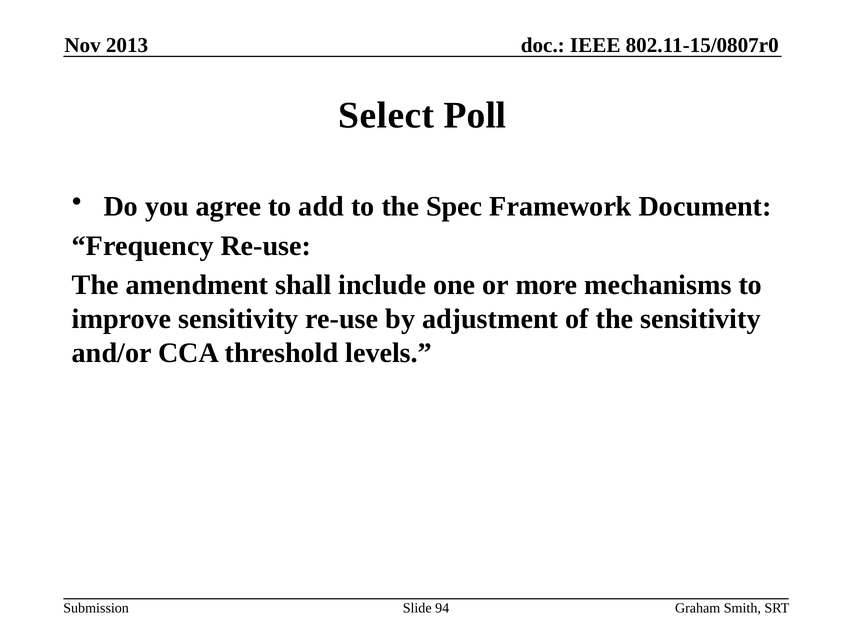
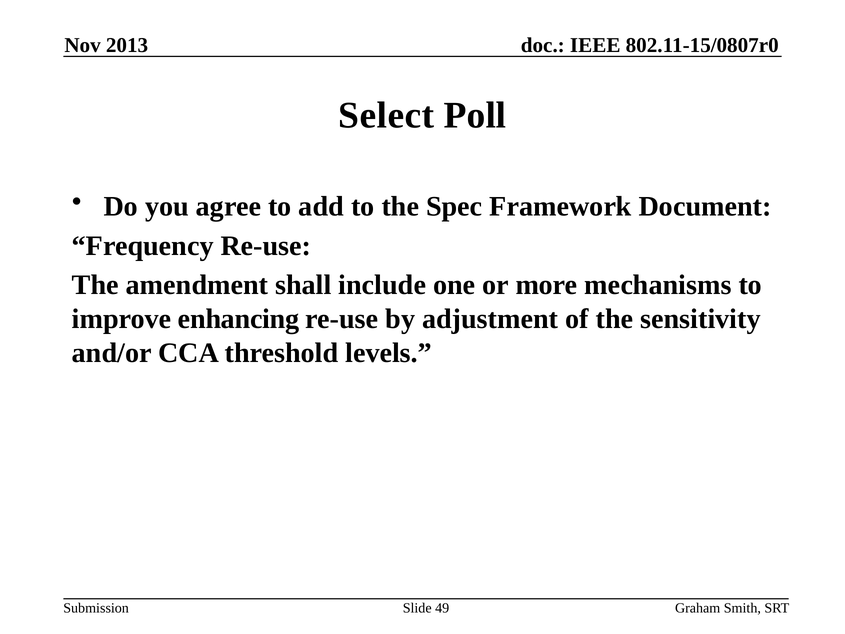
improve sensitivity: sensitivity -> enhancing (239, 319)
94: 94 -> 49 (442, 608)
